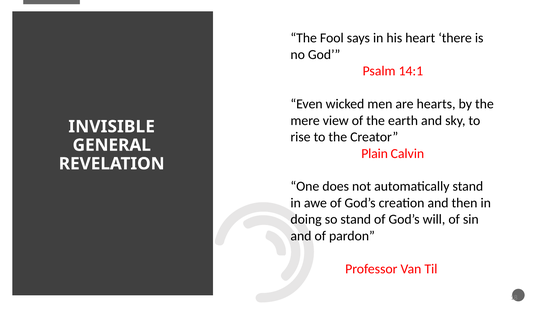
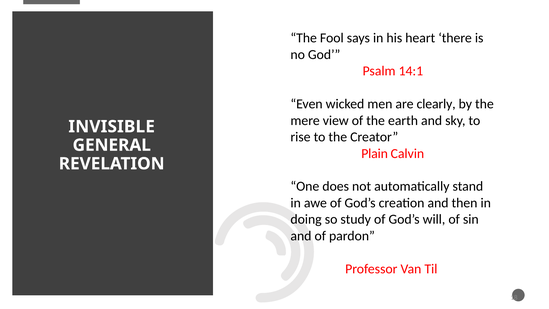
hearts: hearts -> clearly (436, 104)
so stand: stand -> study (356, 219)
